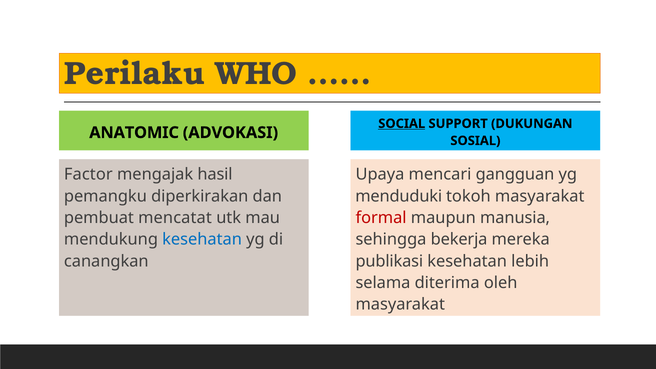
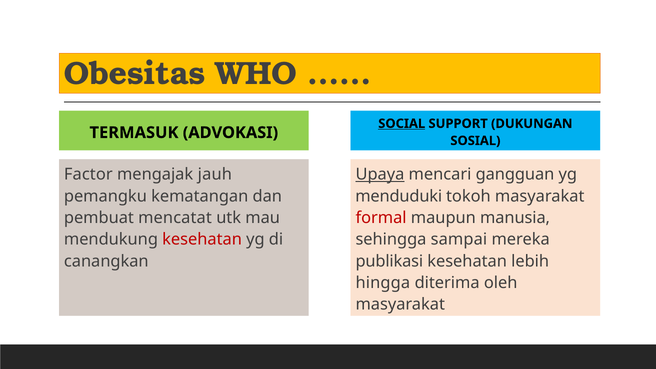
Perilaku: Perilaku -> Obesitas (135, 73)
ANATOMIC: ANATOMIC -> TERMASUK (134, 133)
hasil: hasil -> jauh (215, 175)
Upaya underline: none -> present (380, 175)
diperkirakan: diperkirakan -> kematangan (200, 196)
kesehatan colour: blue -> red (202, 239)
bekerja: bekerja -> sampai (459, 239)
selama: selama -> hingga (383, 283)
